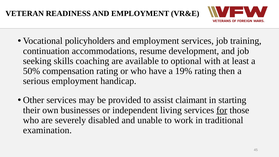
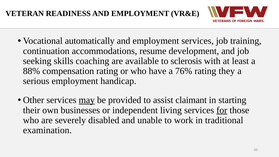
policyholders: policyholders -> automatically (90, 41)
optional: optional -> sclerosis (186, 61)
50%: 50% -> 88% (32, 71)
19%: 19% -> 76% (184, 71)
then: then -> they (227, 71)
may underline: none -> present (87, 100)
